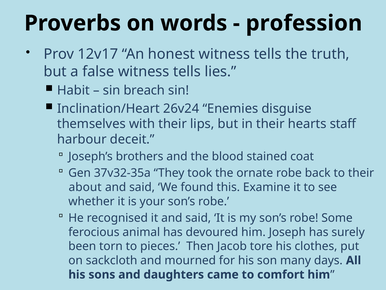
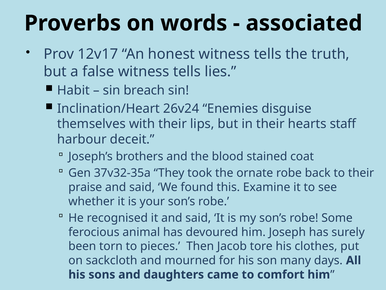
profession: profession -> associated (304, 23)
about: about -> praise (85, 187)
